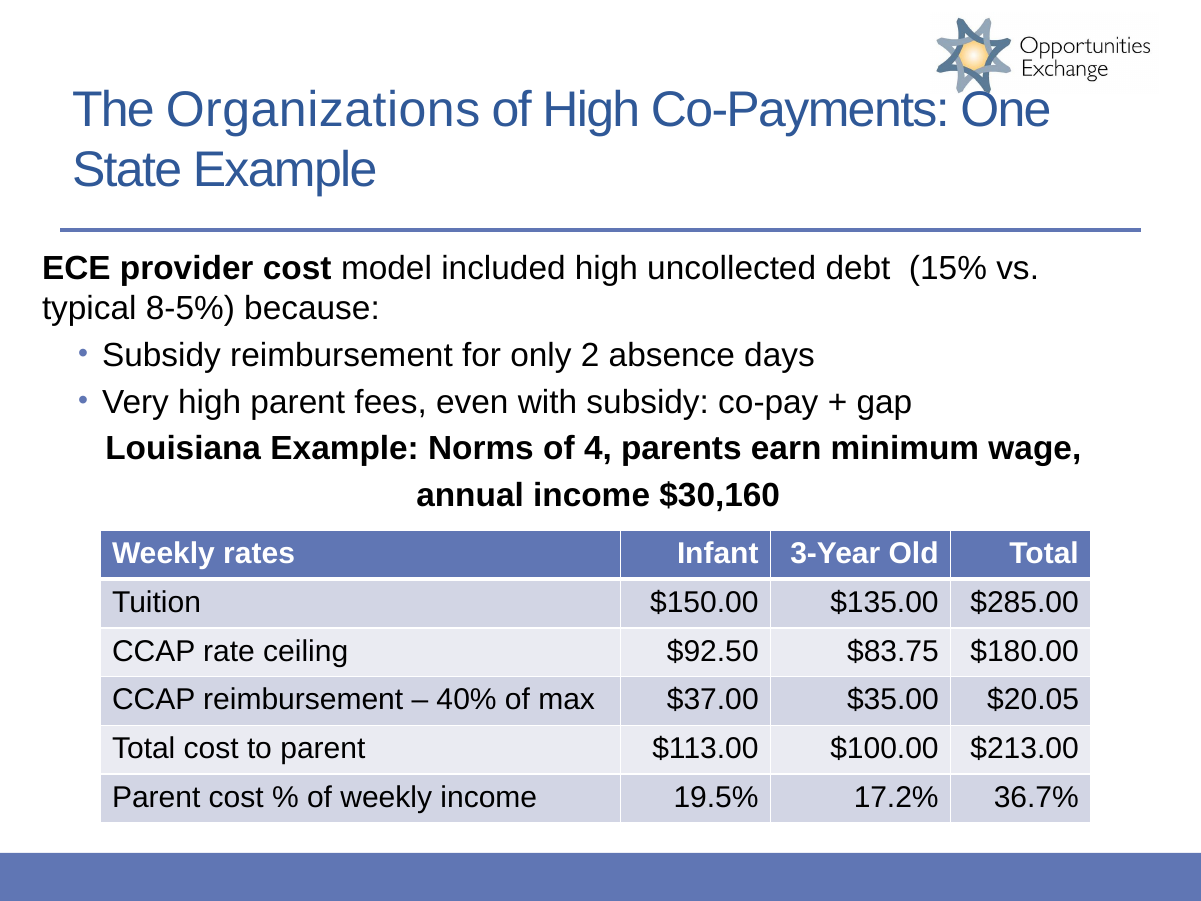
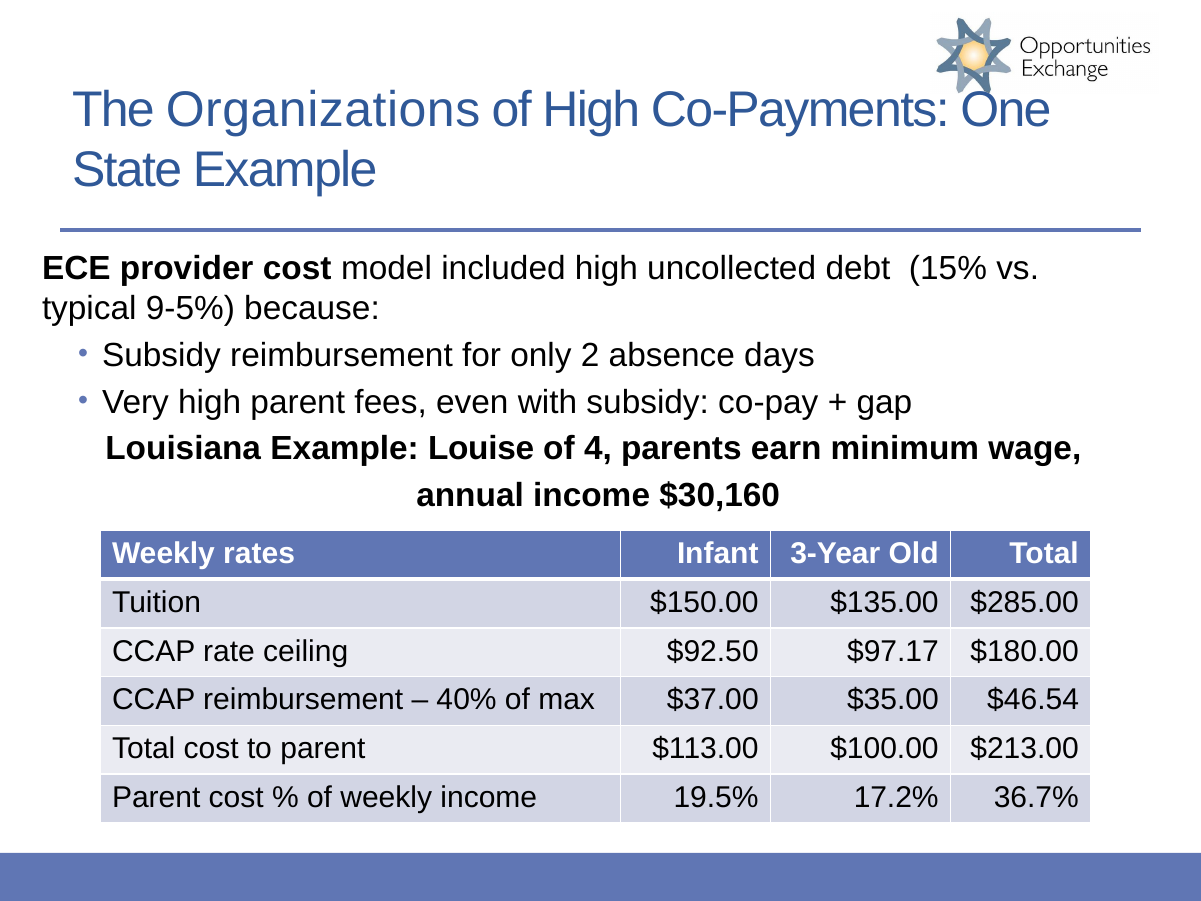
8-5%: 8-5% -> 9-5% (190, 309)
Norms: Norms -> Louise (481, 449)
$83.75: $83.75 -> $97.17 (893, 651)
$20.05: $20.05 -> $46.54 (1033, 700)
